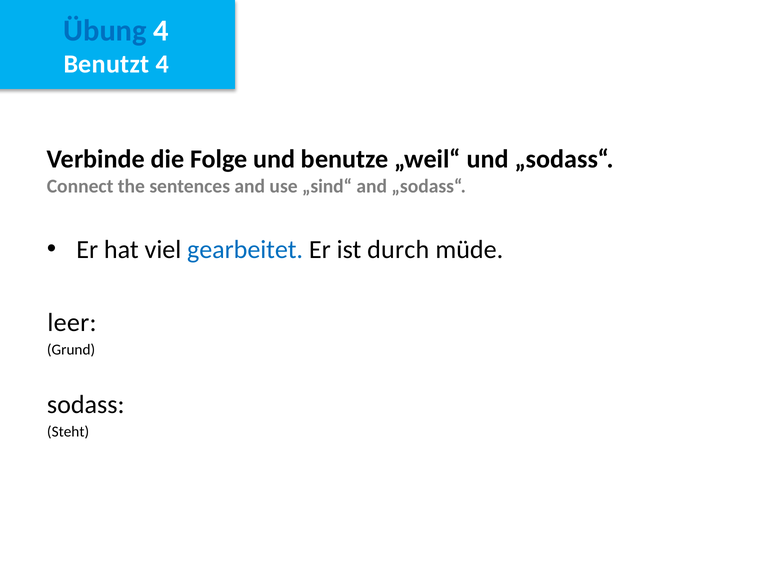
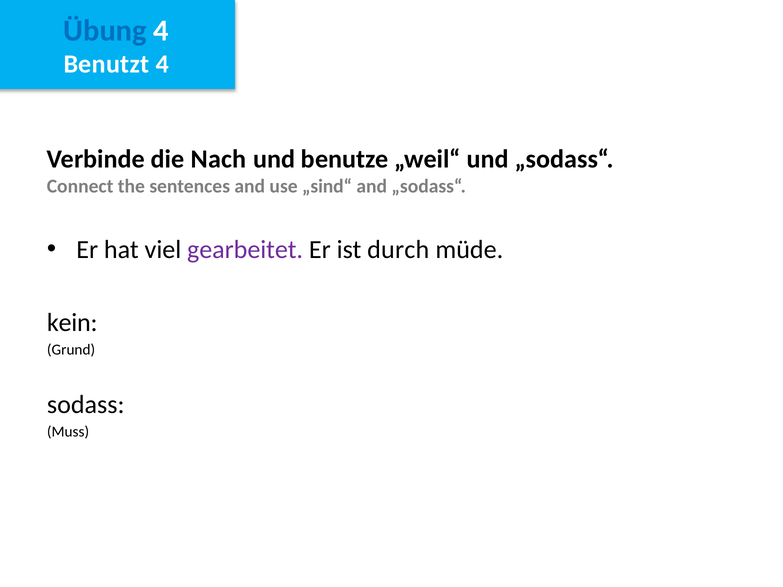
Folge: Folge -> Nach (219, 159)
gearbeitet colour: blue -> purple (245, 250)
leer: leer -> kein (72, 323)
Steht: Steht -> Muss (68, 432)
